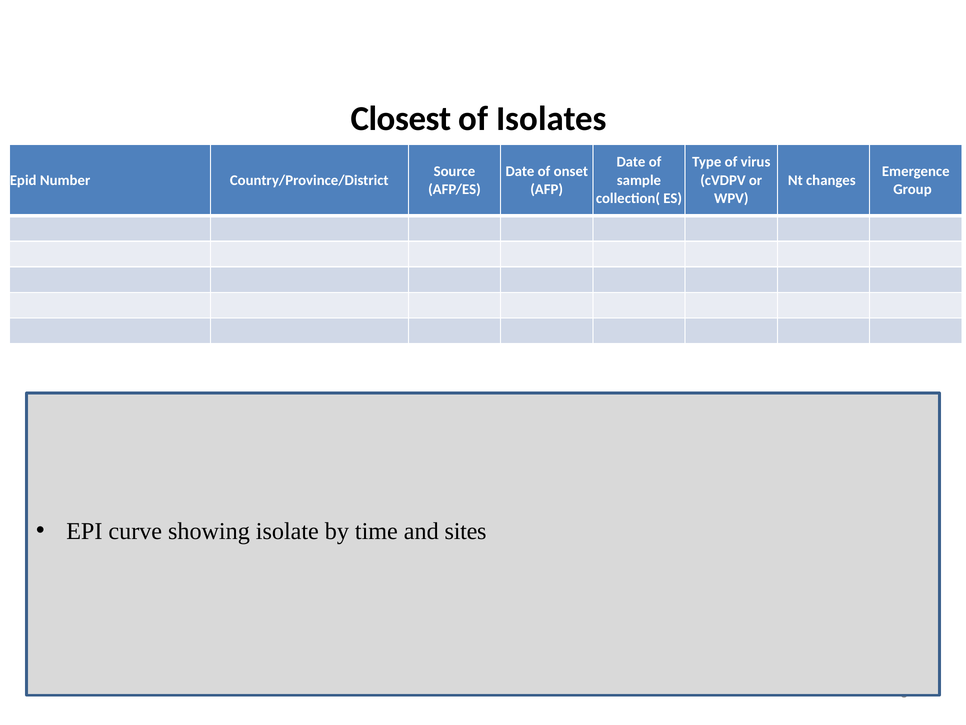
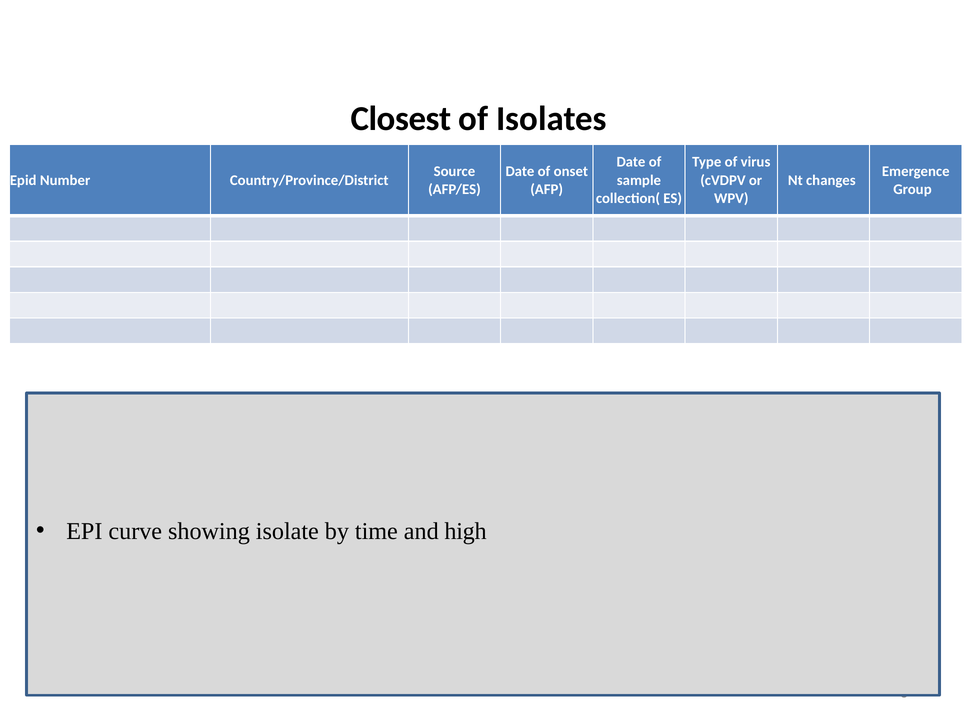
sites: sites -> high (466, 531)
